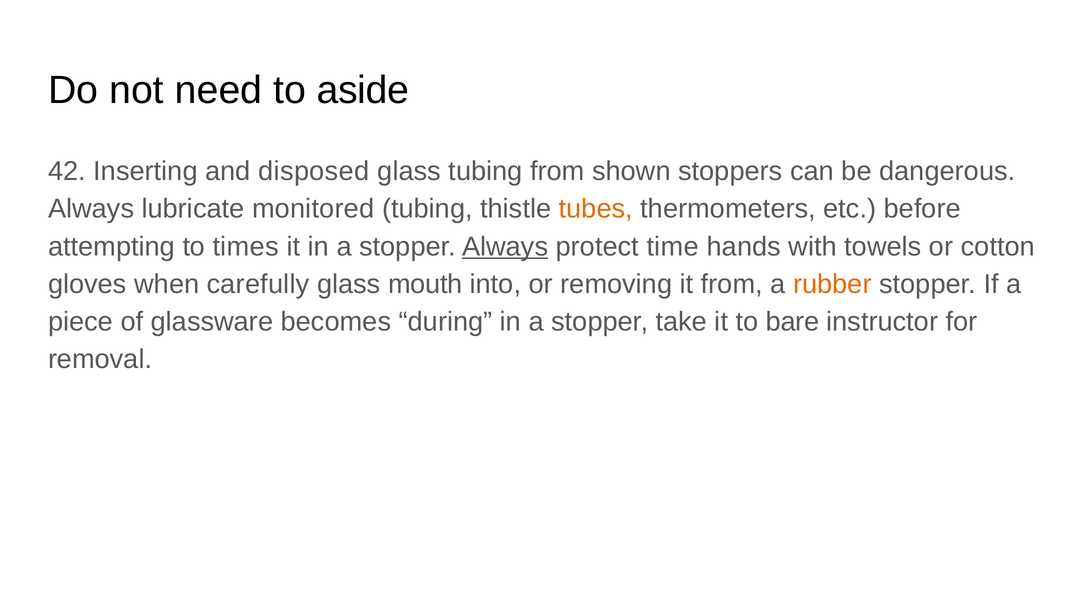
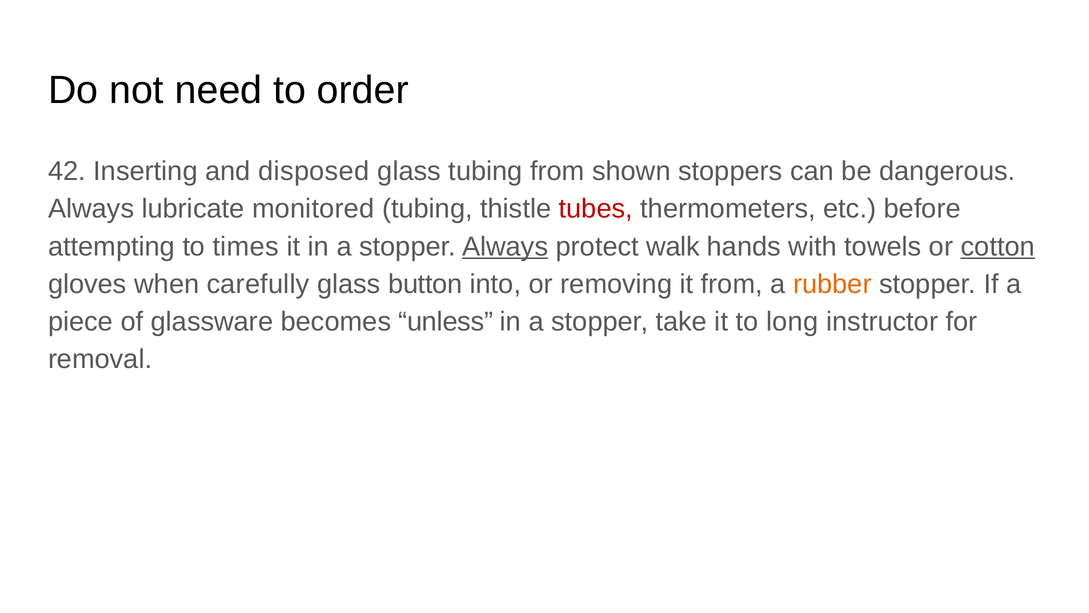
aside: aside -> order (363, 90)
tubes colour: orange -> red (596, 209)
time: time -> walk (673, 246)
cotton underline: none -> present (998, 246)
mouth: mouth -> button (425, 284)
during: during -> unless (446, 321)
bare: bare -> long (792, 321)
